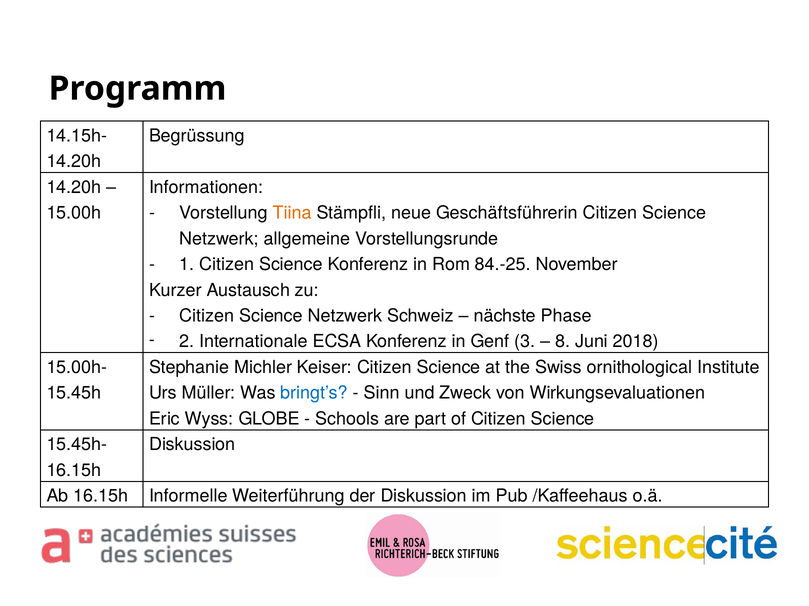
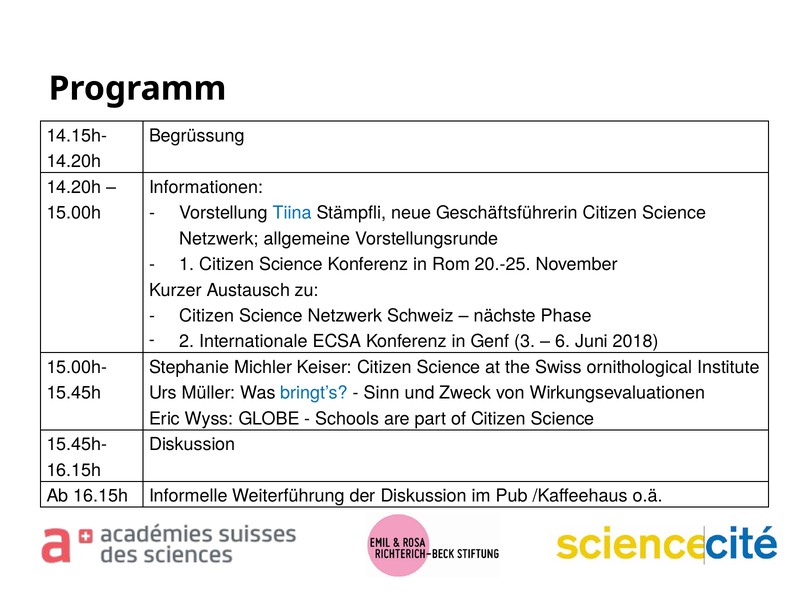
Tiina colour: orange -> blue (292, 213)
84.-25: 84.-25 -> 20.-25 (503, 265)
8: 8 -> 6 (563, 342)
